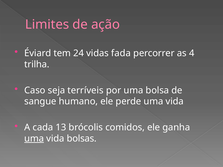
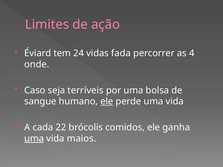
trilha: trilha -> onde (37, 64)
ele underline: none -> present (107, 102)
13: 13 -> 22 (61, 128)
bolsas: bolsas -> maios (82, 139)
